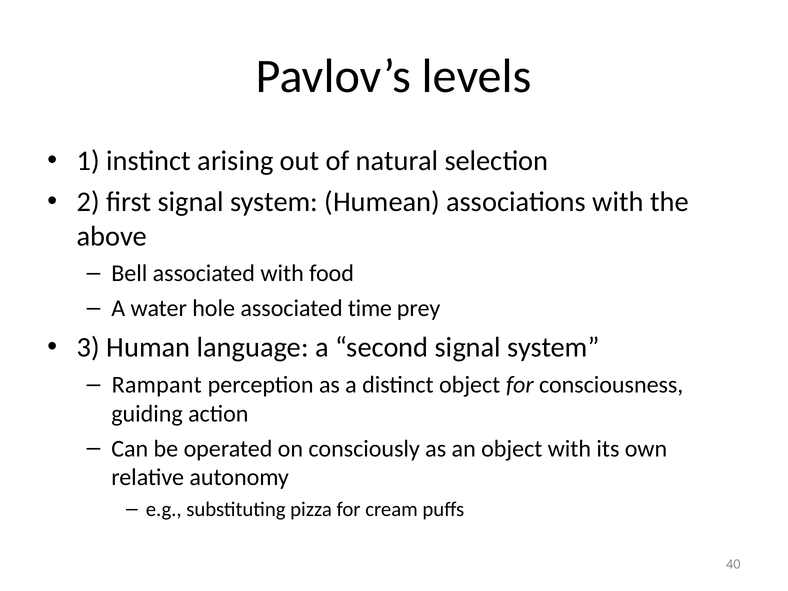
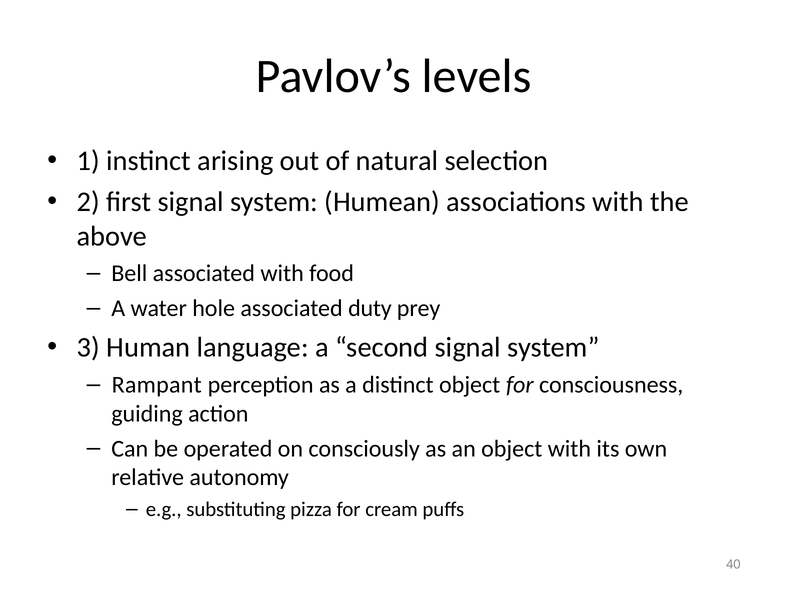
time: time -> duty (370, 309)
